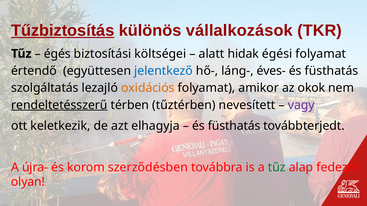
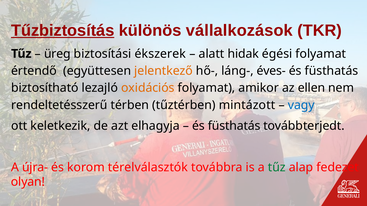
égés: égés -> üreg (57, 54)
költségei: költségei -> ékszerek (160, 54)
jelentkező colour: blue -> orange (164, 71)
szolgáltatás: szolgáltatás -> biztosítható (45, 88)
okok: okok -> ellen (311, 88)
rendeltetésszerű underline: present -> none (59, 105)
nevesített: nevesített -> mintázott (247, 105)
vagy colour: purple -> blue (301, 105)
szerződésben: szerződésben -> térelválasztók (148, 168)
